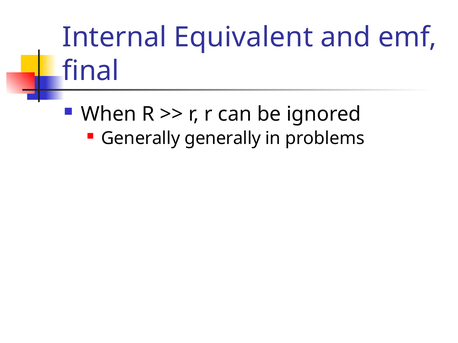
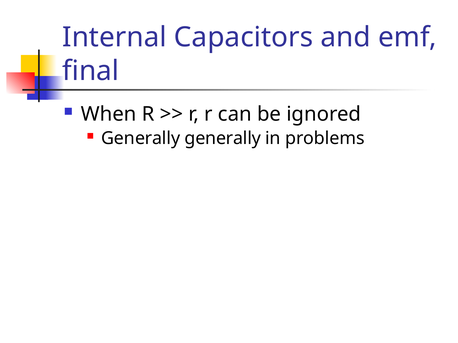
Equivalent: Equivalent -> Capacitors (244, 37)
